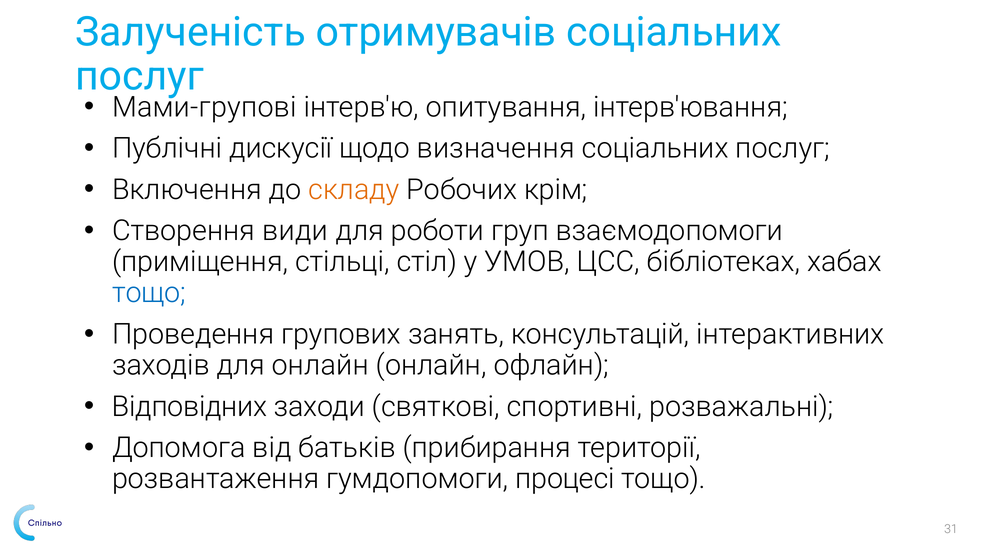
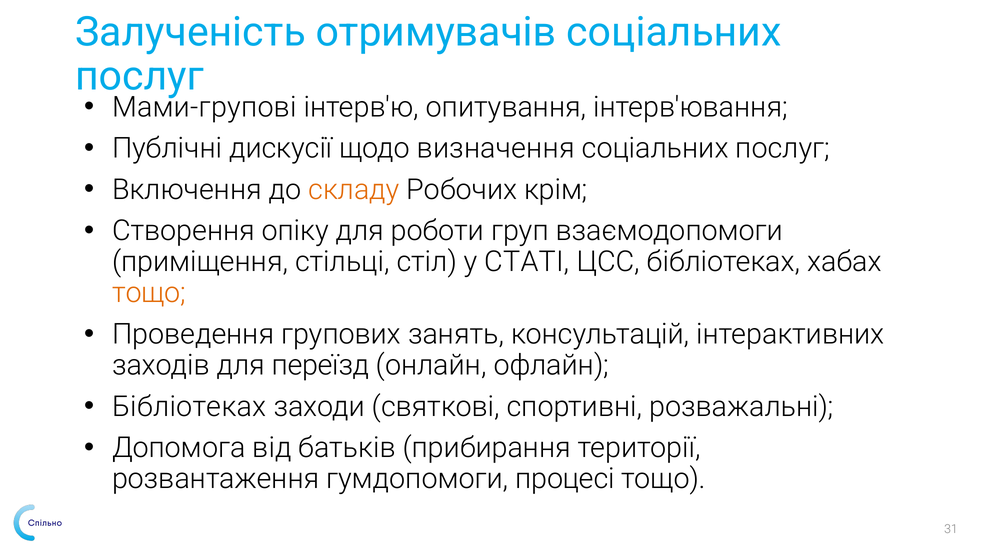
види: види -> опіку (295, 231)
УМОВ: УМОВ -> СТАТІ (527, 262)
тощо colour: blue -> orange (149, 293)
для онлайн: онлайн -> переїзд (320, 365)
Відповідних: Відповідних -> Бібліотеках (189, 407)
